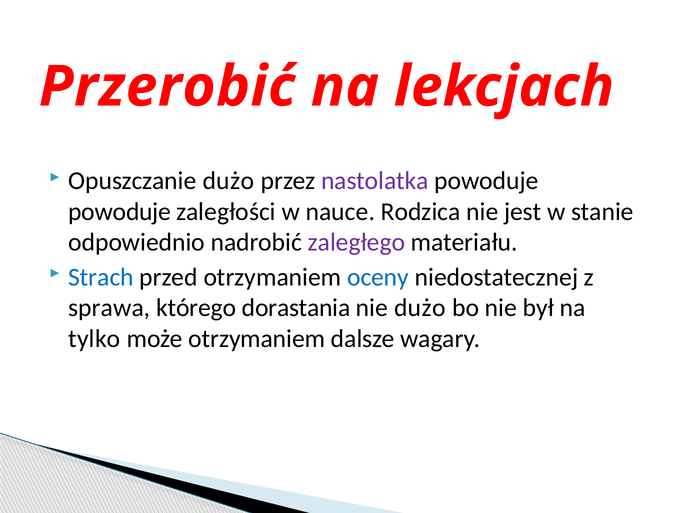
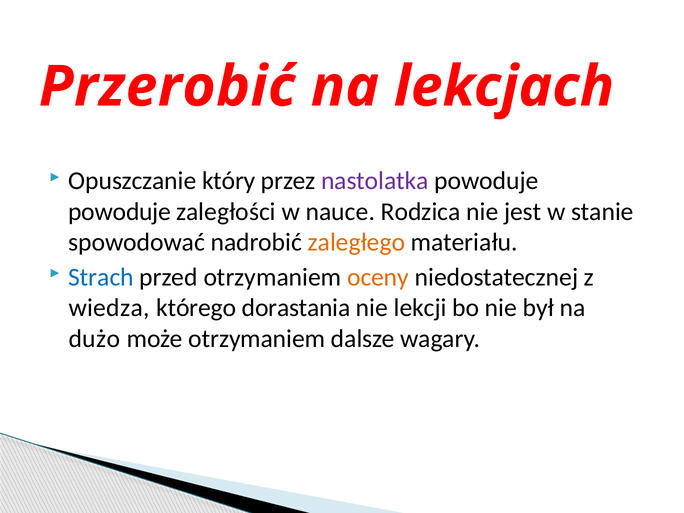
Opuszczanie dużo: dużo -> który (229, 181)
odpowiednio: odpowiednio -> spowodować (137, 242)
zaległego colour: purple -> orange (356, 242)
oceny colour: blue -> orange (378, 277)
sprawa: sprawa -> wiedza (109, 308)
nie dużo: dużo -> lekcji (420, 308)
tylko: tylko -> dużo (94, 339)
